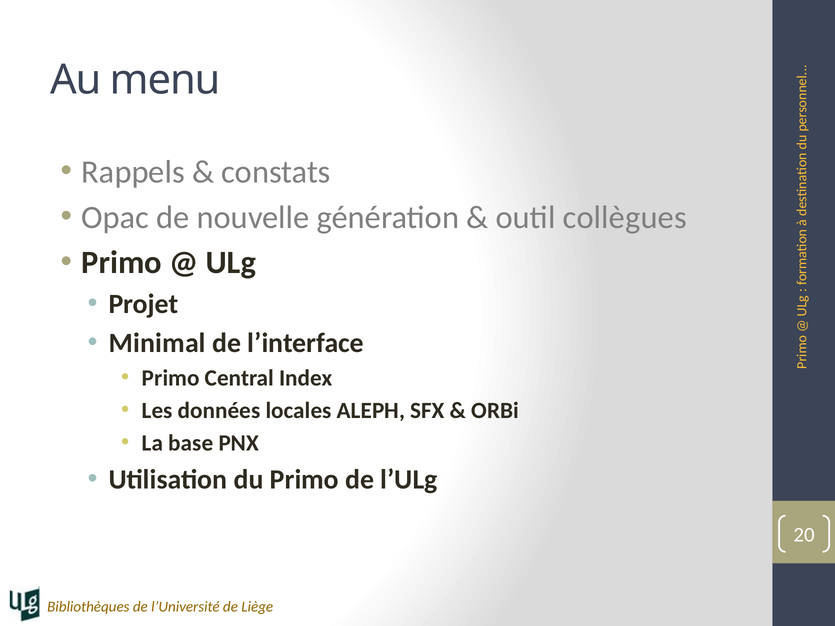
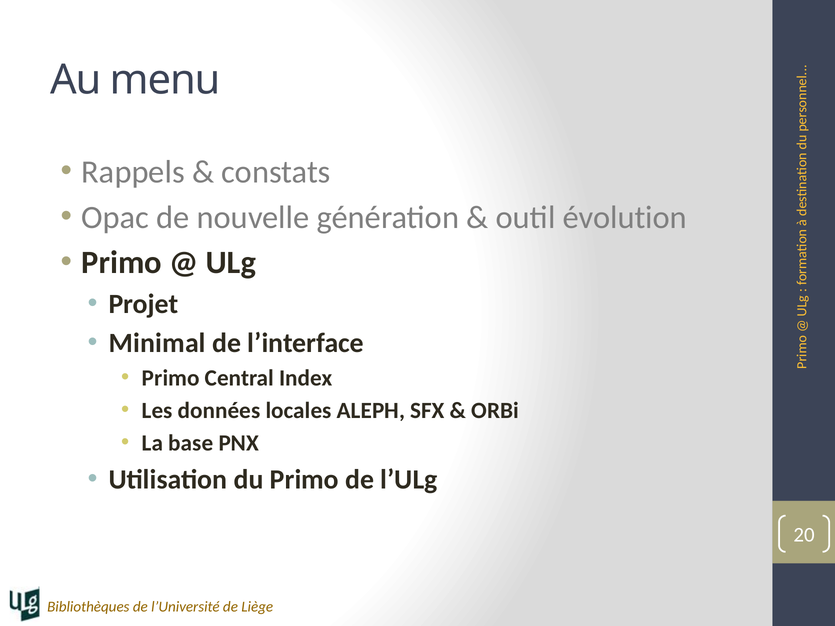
collègues: collègues -> évolution (625, 217)
